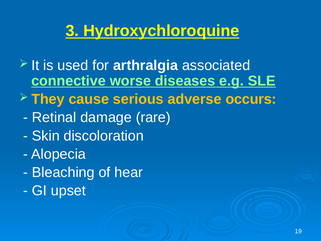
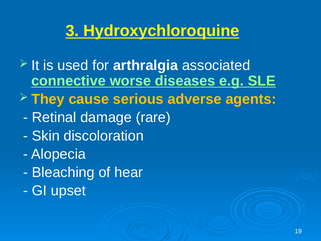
occurs: occurs -> agents (251, 99)
